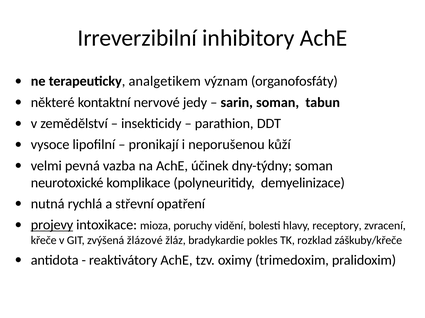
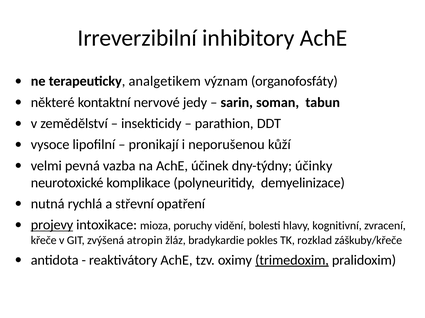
dny-týdny soman: soman -> účinky (314, 166)
receptory: receptory -> kognitivní (337, 226)
žlázové: žlázové -> atropin (145, 241)
trimedoxim underline: none -> present (292, 261)
